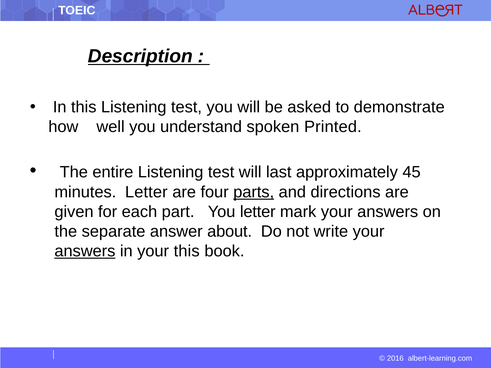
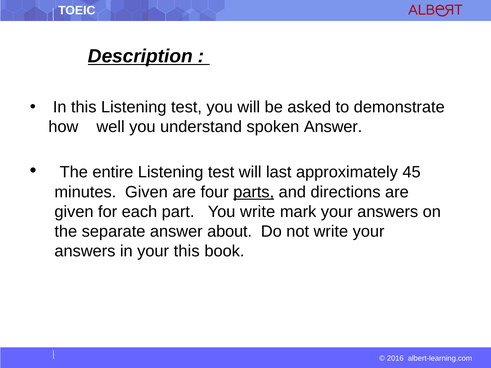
spoken Printed: Printed -> Answer (333, 127)
minutes Letter: Letter -> Given (146, 192)
You letter: letter -> write (258, 212)
answers underline: present -> none (85, 251)
